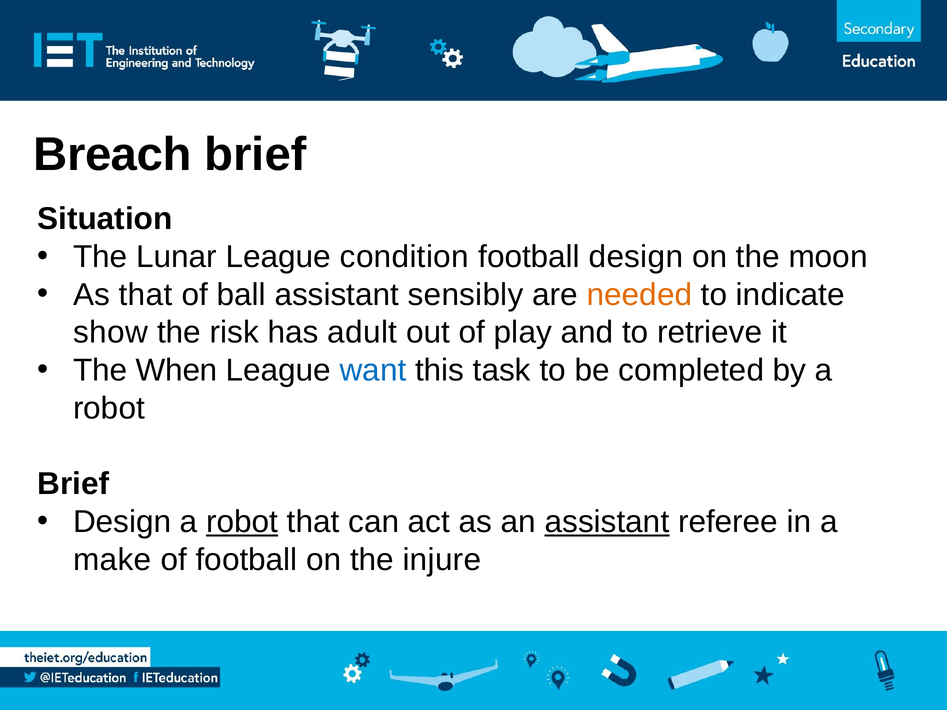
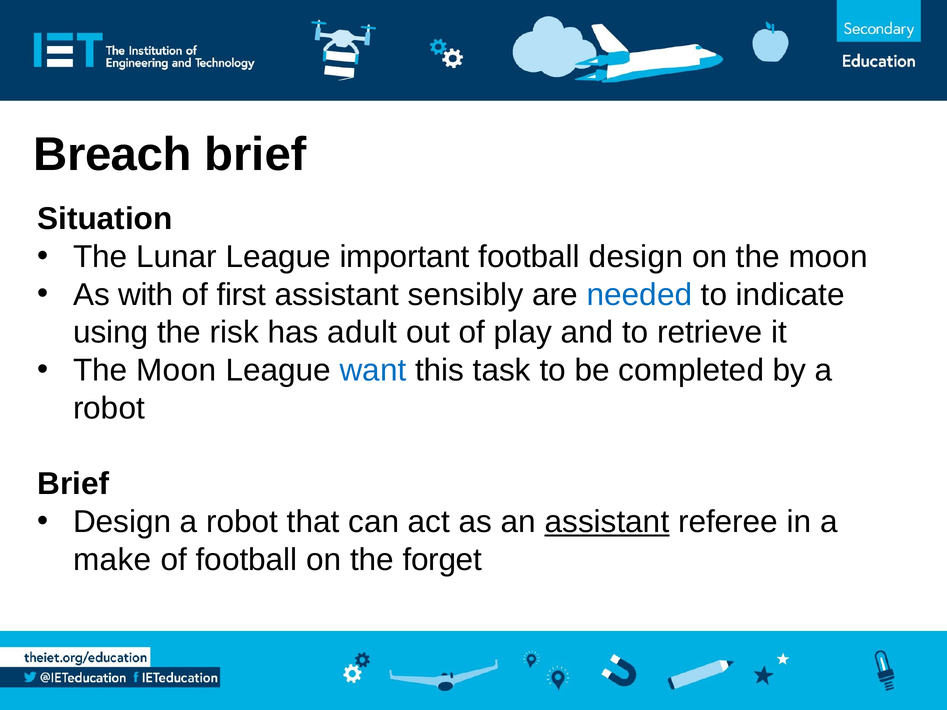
condition: condition -> important (405, 257)
As that: that -> with (146, 295)
ball: ball -> first (241, 295)
needed colour: orange -> blue (639, 295)
show: show -> using (111, 333)
When: When -> Moon (176, 371)
robot underline: present -> none (242, 522)
injure: injure -> forget (442, 560)
